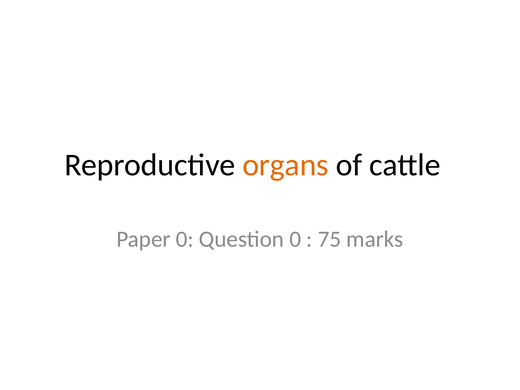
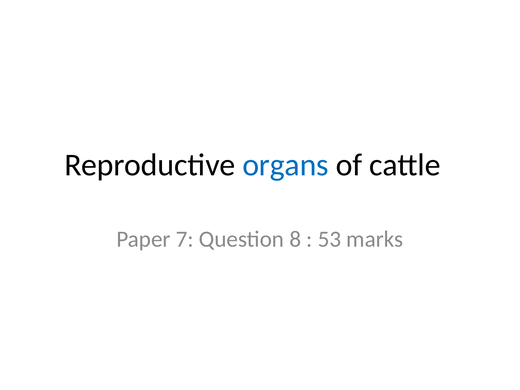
organs colour: orange -> blue (285, 165)
Paper 0: 0 -> 7 (185, 239)
Question 0: 0 -> 8 (295, 239)
75: 75 -> 53 (329, 239)
